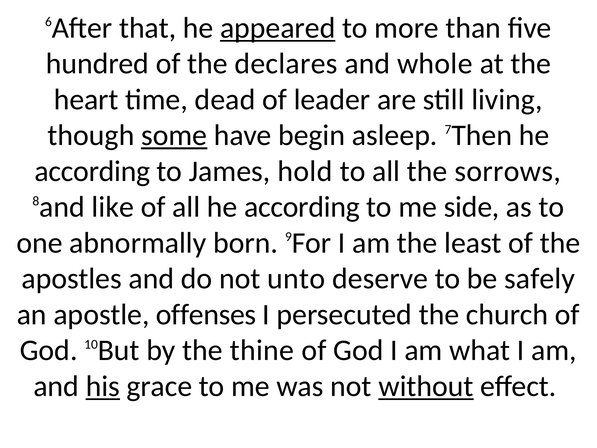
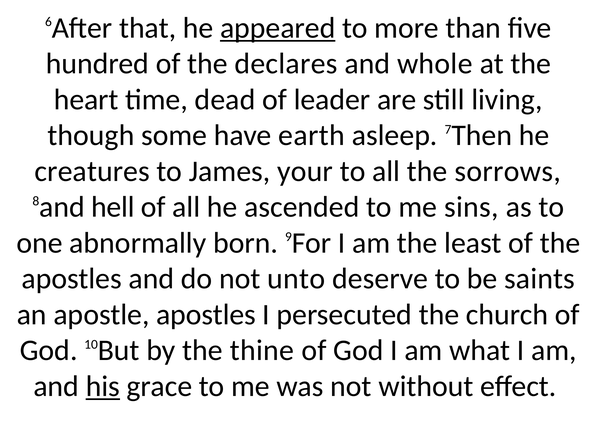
some underline: present -> none (174, 135)
begin: begin -> earth (311, 135)
according: according -> creatures (92, 171)
hold: hold -> your (305, 171)
like: like -> hell (113, 207)
all he according: according -> ascended (302, 207)
side: side -> sins (471, 207)
safely: safely -> saints (540, 279)
apostle offenses: offenses -> apostles (206, 314)
without underline: present -> none (426, 386)
